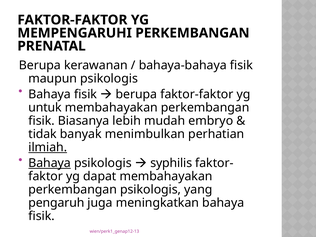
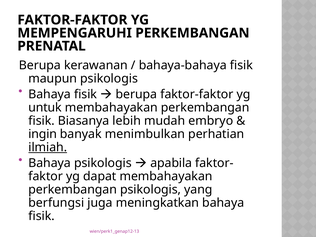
tidak: tidak -> ingin (43, 134)
Bahaya underline: present -> none (50, 163)
syphilis: syphilis -> apabila (171, 163)
pengaruh: pengaruh -> berfungsi (56, 203)
